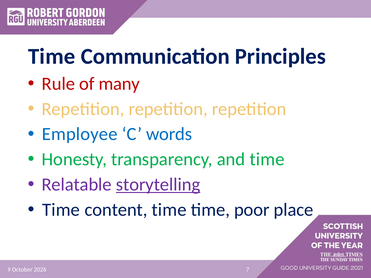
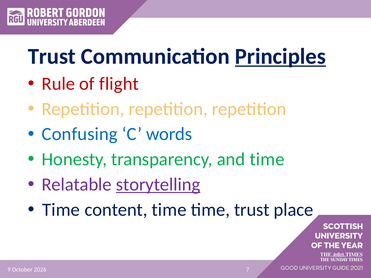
Time: Time -> Trust (52, 56)
Principles underline: none -> present (280, 56)
many: many -> flight (119, 84)
Employee: Employee -> Confusing (80, 134)
time poor: poor -> trust (252, 210)
